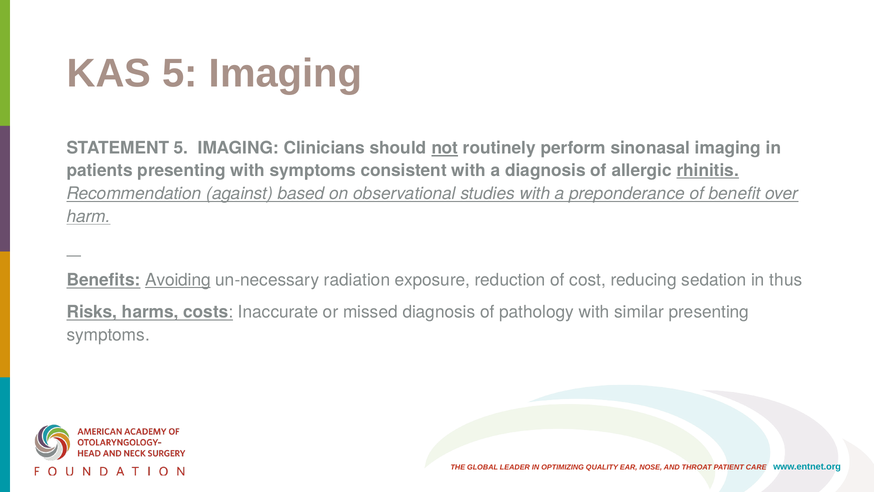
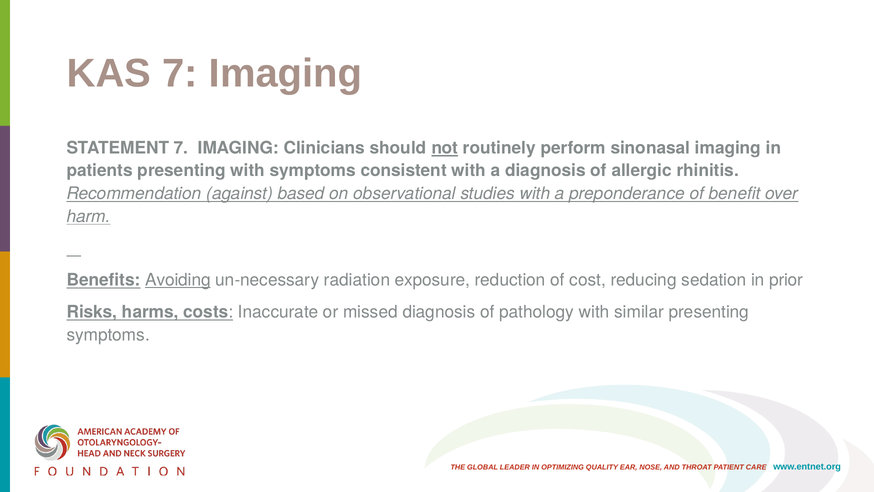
KAS 5: 5 -> 7 (180, 73)
STATEMENT 5: 5 -> 7 (181, 148)
rhinitis underline: present -> none (708, 171)
thus: thus -> prior (786, 280)
